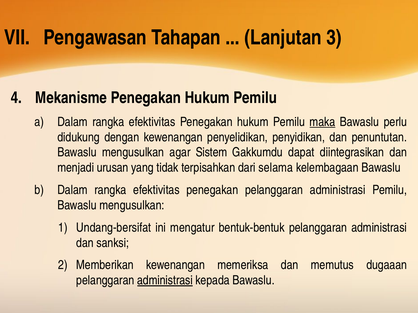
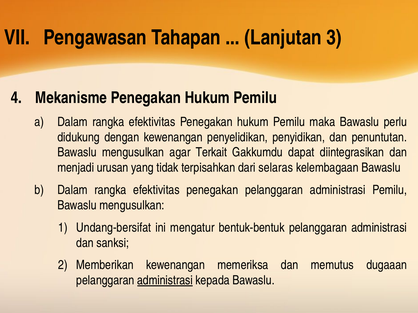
maka underline: present -> none (322, 122)
Sistem: Sistem -> Terkait (211, 153)
selama: selama -> selaras (276, 168)
